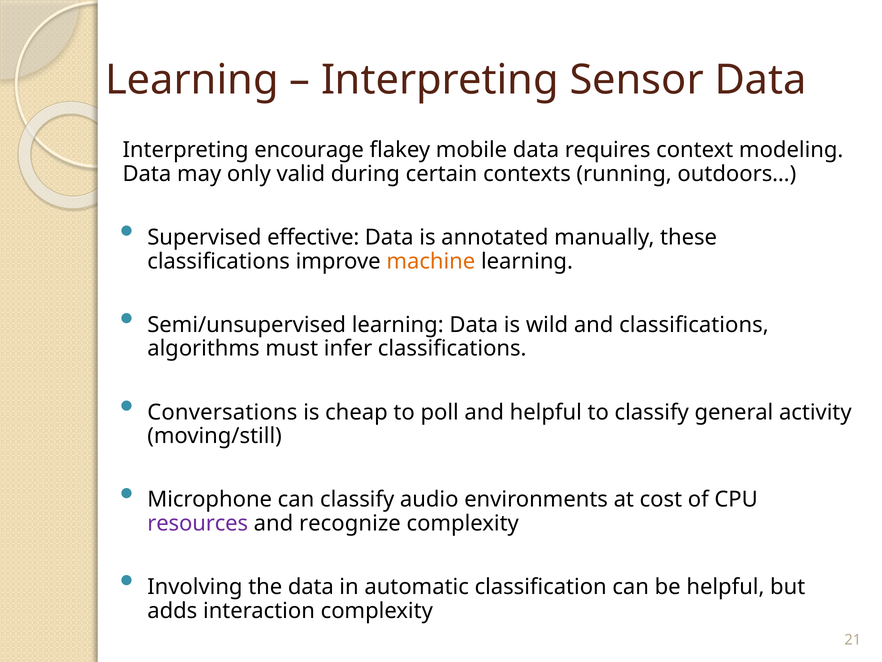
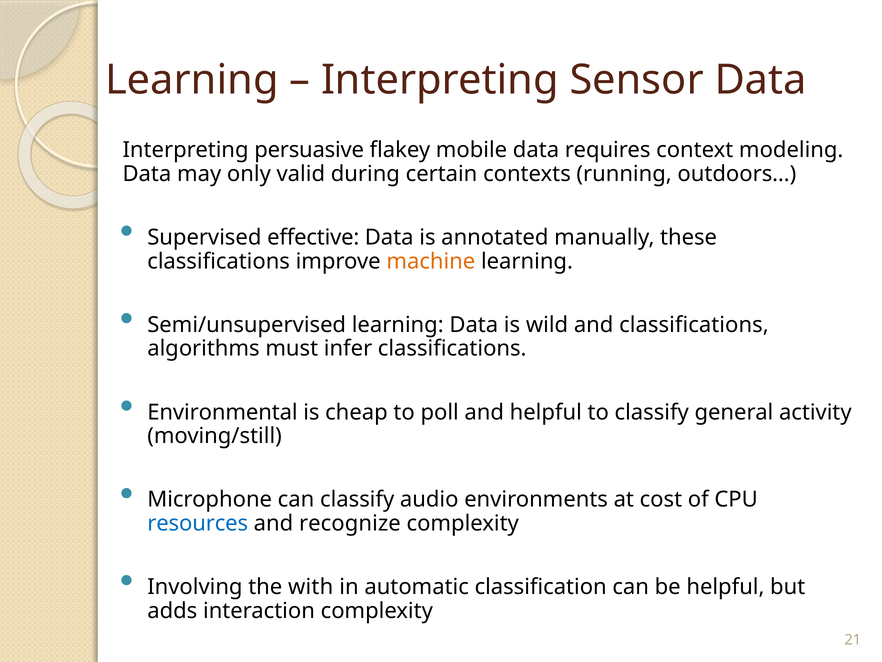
encourage: encourage -> persuasive (309, 150)
Conversations: Conversations -> Environmental (222, 412)
resources colour: purple -> blue (198, 523)
the data: data -> with (311, 587)
